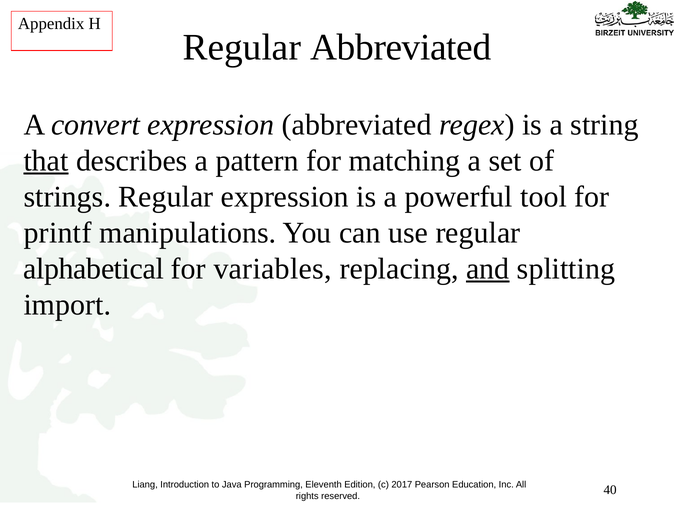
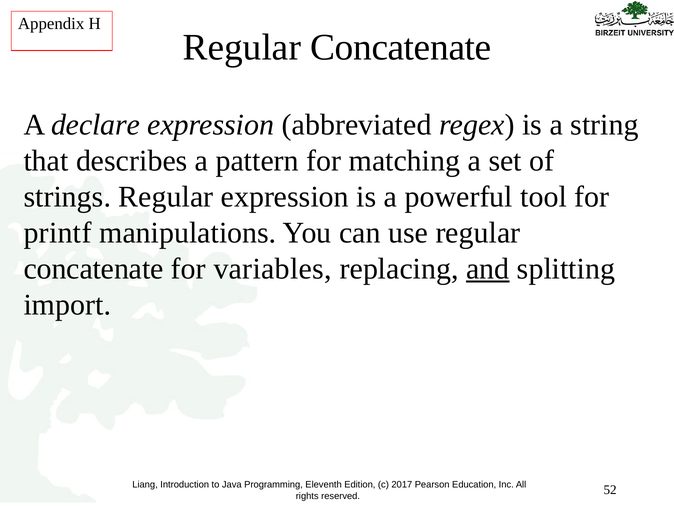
Abbreviated: Abbreviated -> Concatenate (401, 48)
convert: convert -> declare (95, 125)
that underline: present -> none (46, 161)
alphabetical: alphabetical -> concatenate (94, 268)
40: 40 -> 52 (610, 489)
